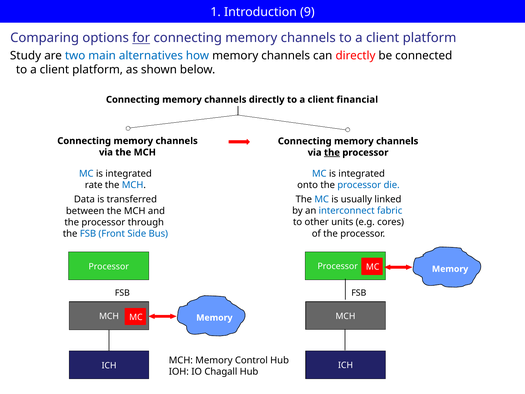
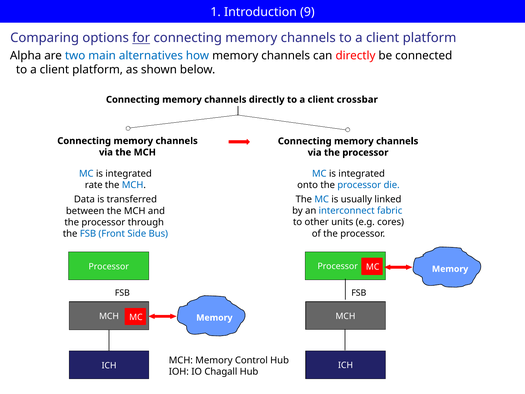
Study: Study -> Alpha (26, 56)
financial: financial -> crossbar (357, 100)
the underline: present -> none (332, 152)
